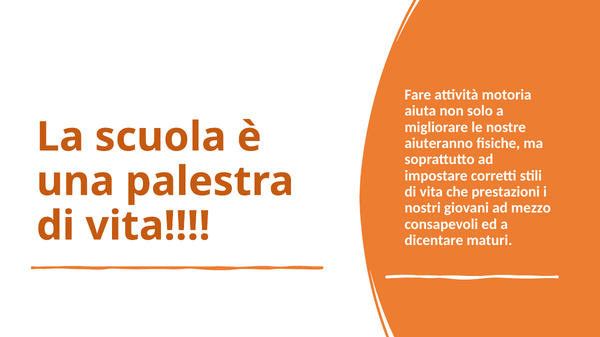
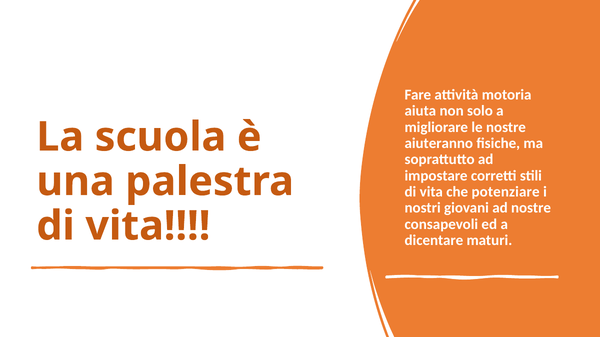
prestazioni: prestazioni -> potenziare (506, 192)
ad mezzo: mezzo -> nostre (531, 208)
